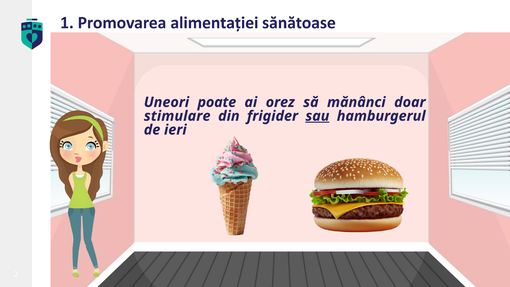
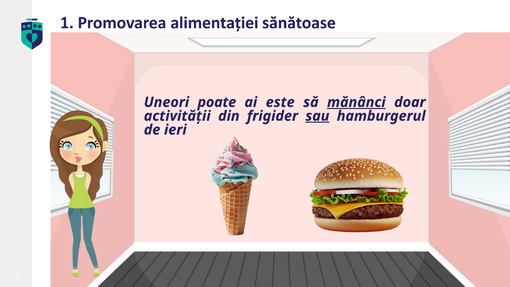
orez: orez -> este (280, 102)
mănânci underline: none -> present (356, 102)
stimulare: stimulare -> activității (177, 116)
